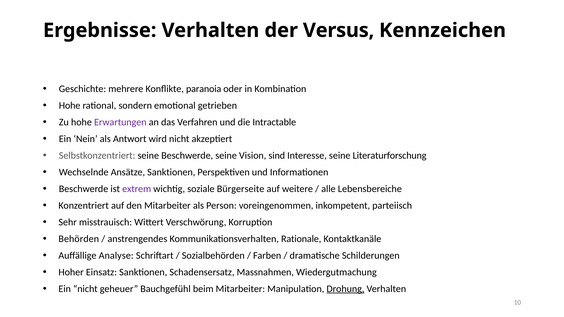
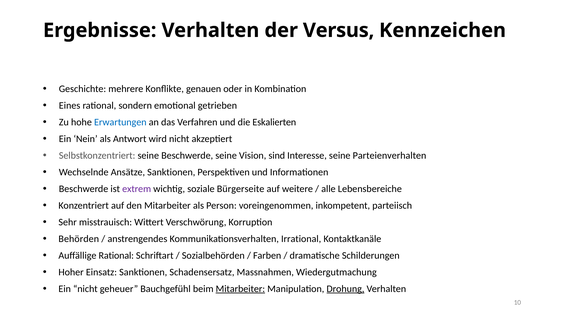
paranoia: paranoia -> genauen (204, 89)
Hohe: Hohe -> Eines (70, 106)
Erwartungen colour: purple -> blue (120, 122)
Intractable: Intractable -> Eskalierten (274, 122)
Literaturforschung: Literaturforschung -> Parteienverhalten (390, 156)
Rationale: Rationale -> Irrational (301, 239)
Auffällige Analyse: Analyse -> Rational (116, 256)
Mitarbeiter underline: none -> present (240, 289)
